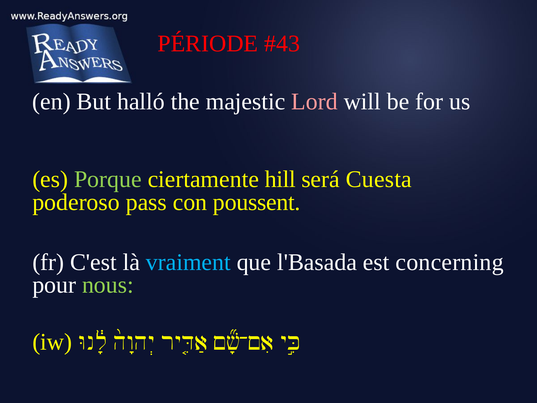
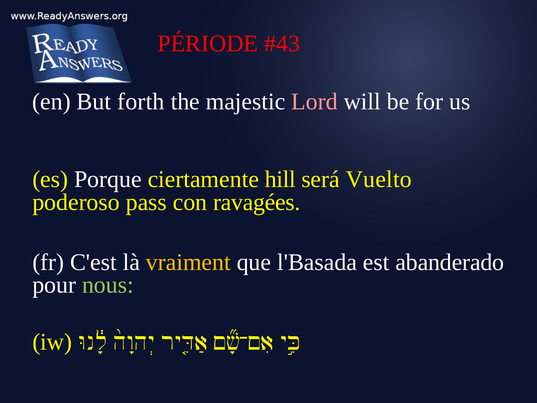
halló: halló -> forth (141, 101)
Porque colour: light green -> white (108, 179)
Cuesta: Cuesta -> Vuelto (379, 179)
poussent: poussent -> ravagées (257, 202)
vraiment colour: light blue -> yellow (188, 262)
concerning: concerning -> abanderado (450, 262)
